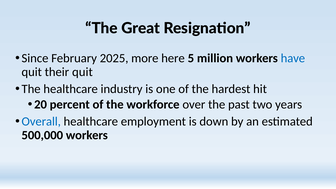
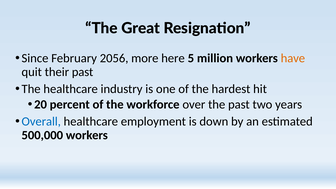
2025: 2025 -> 2056 (114, 58)
have colour: blue -> orange (293, 58)
their quit: quit -> past (83, 72)
